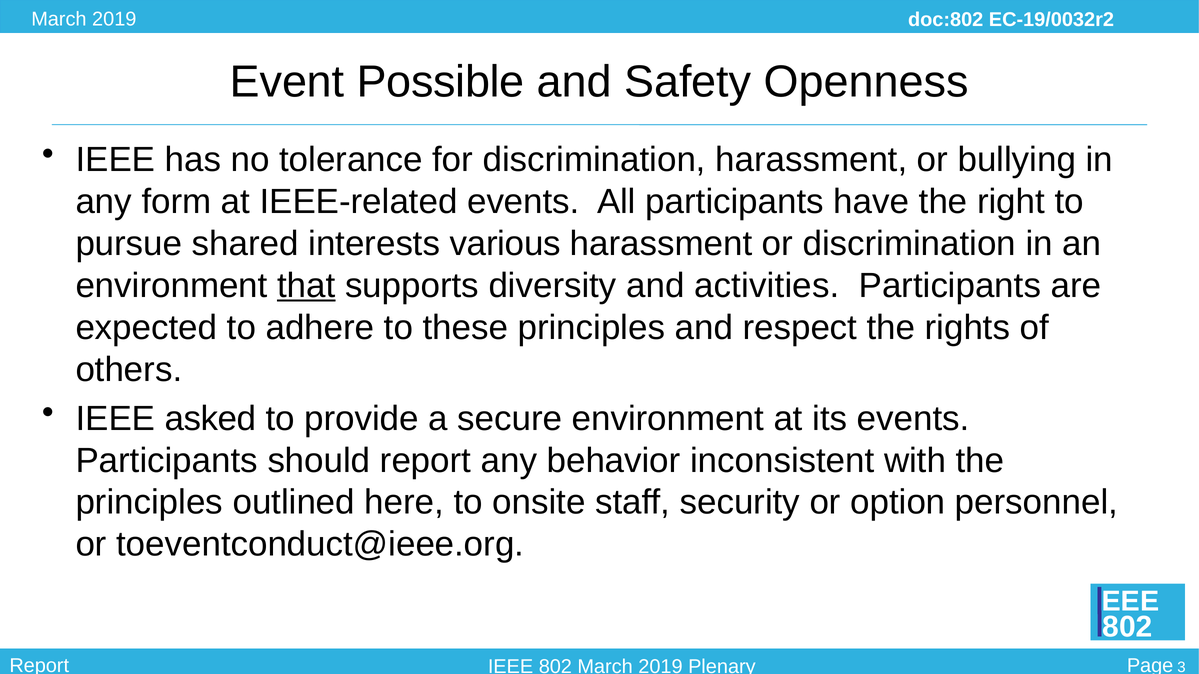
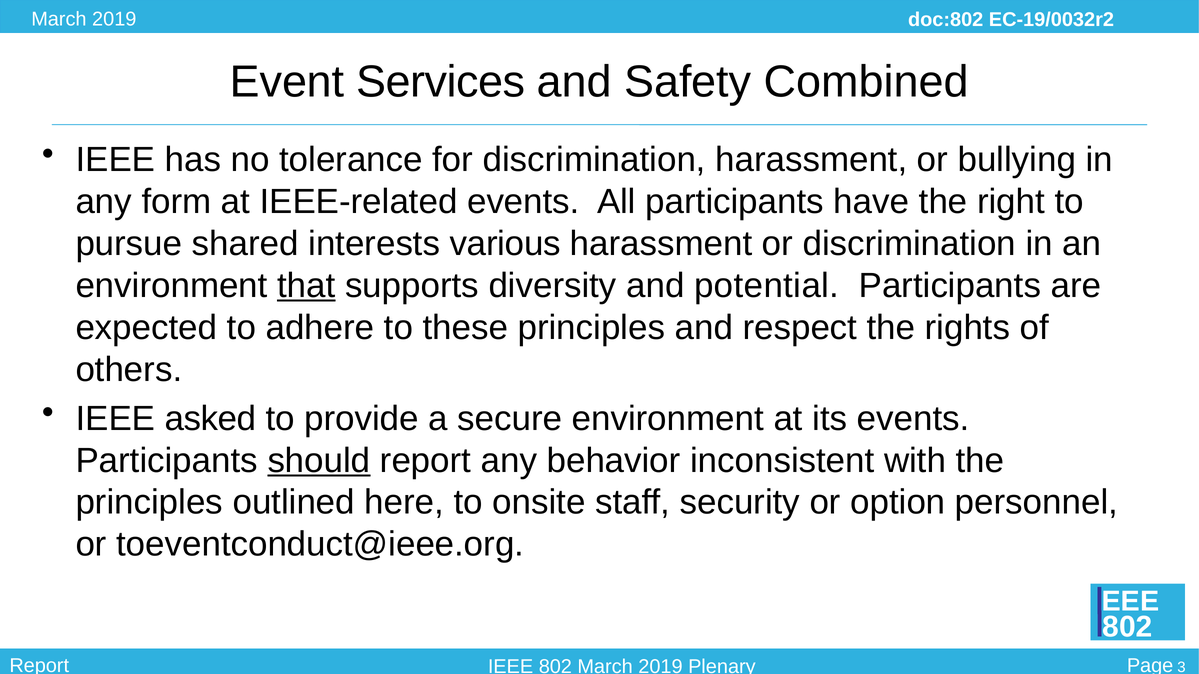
Possible: Possible -> Services (441, 82)
Openness: Openness -> Combined (866, 82)
activities: activities -> potential (767, 286)
should underline: none -> present (319, 461)
